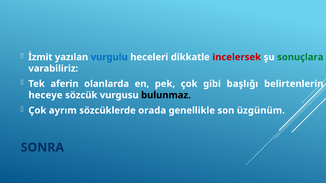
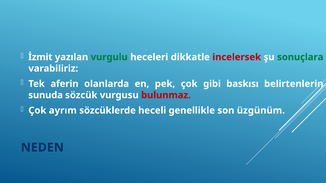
vurgulu colour: blue -> green (109, 57)
başlığı: başlığı -> baskısı (243, 84)
heceye: heceye -> sunuda (46, 95)
bulunmaz colour: black -> red (166, 95)
orada: orada -> heceli (152, 111)
SONRA: SONRA -> NEDEN (42, 148)
